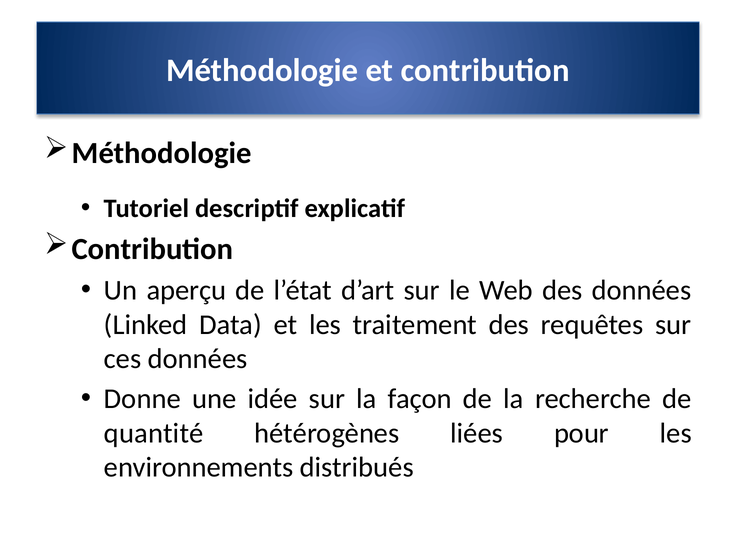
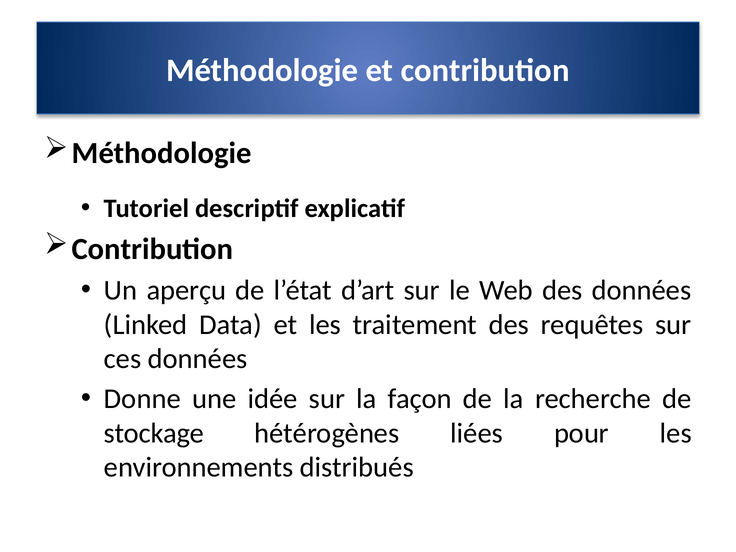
quantité: quantité -> stockage (154, 433)
